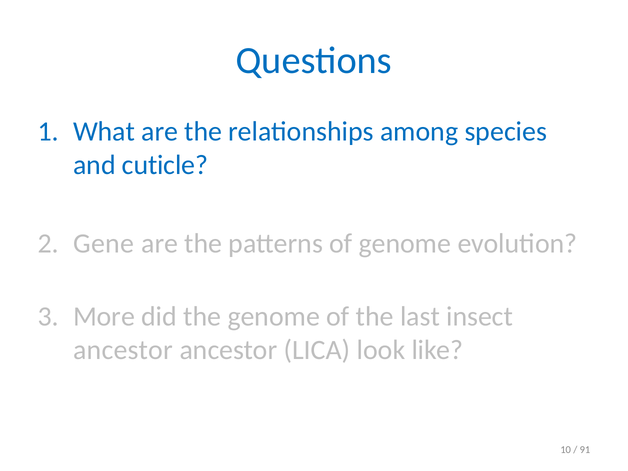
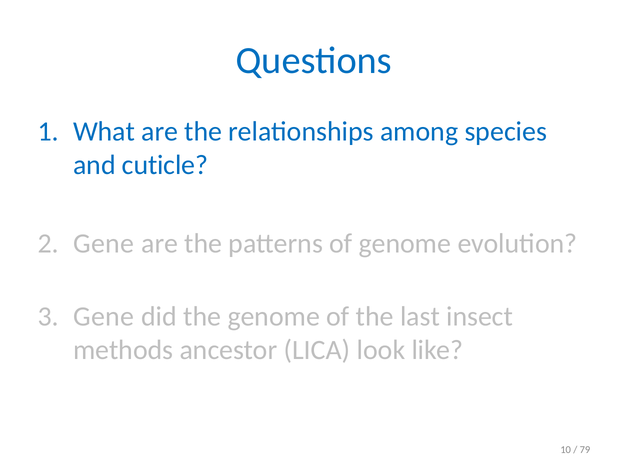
More: More -> Gene (104, 317)
ancestor: ancestor -> methods (123, 350)
91: 91 -> 79 (585, 450)
